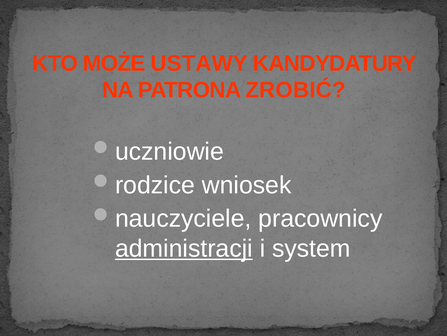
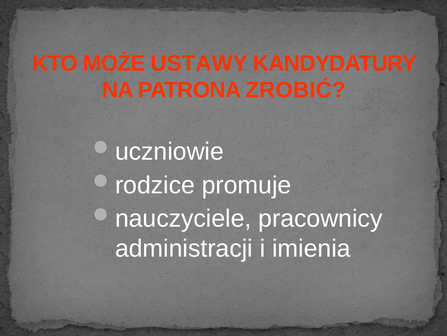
wniosek: wniosek -> promuje (247, 185)
administracji underline: present -> none (184, 248)
system: system -> imienia (311, 248)
